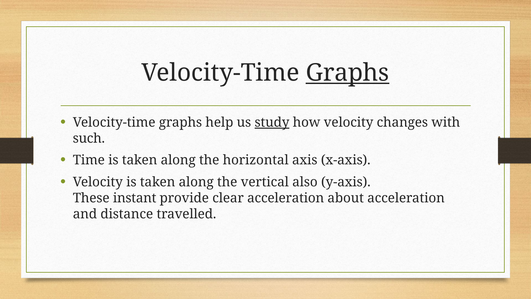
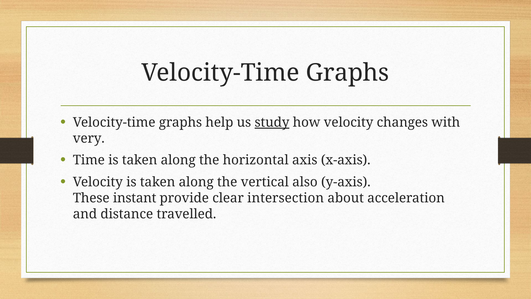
Graphs underline: present -> none (348, 73)
such: such -> very (89, 138)
clear acceleration: acceleration -> intersection (286, 198)
